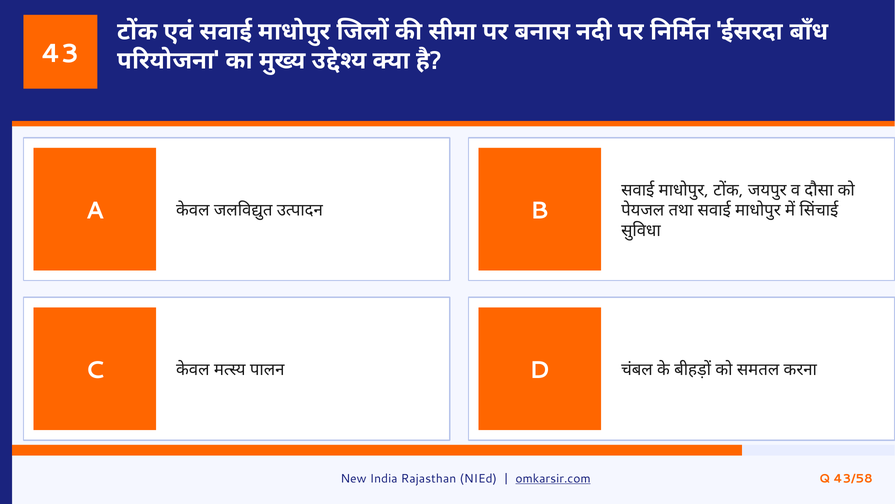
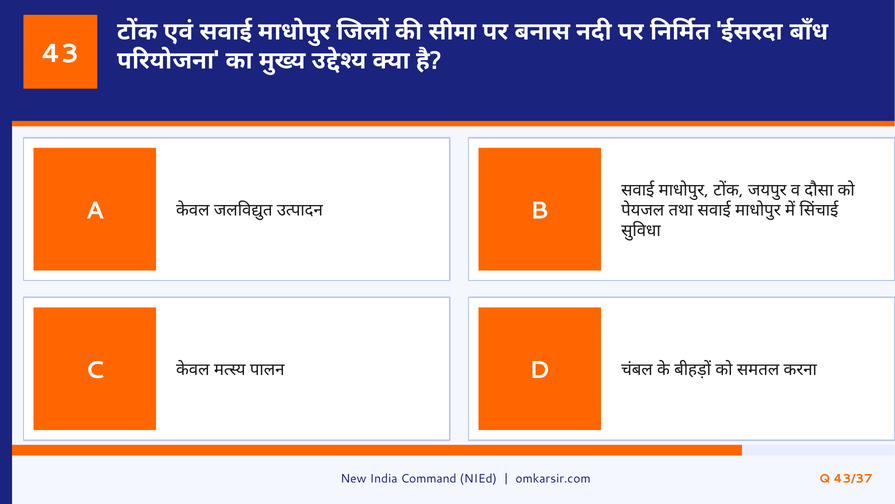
Rajasthan: Rajasthan -> Command (429, 478)
omkarsir.com underline: present -> none (553, 478)
43/58: 43/58 -> 43/37 (853, 478)
